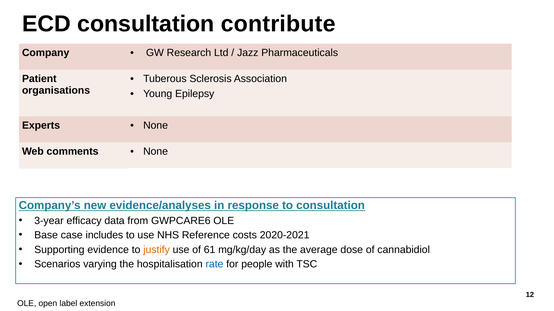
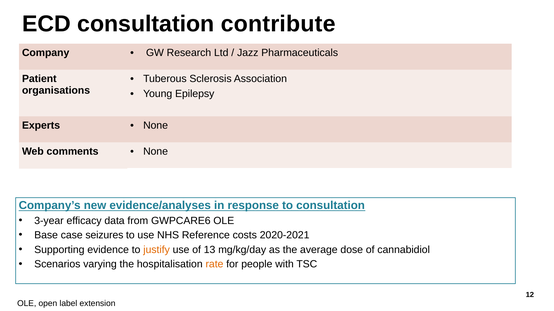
includes: includes -> seizures (104, 236)
61: 61 -> 13 (210, 250)
rate colour: blue -> orange (214, 265)
